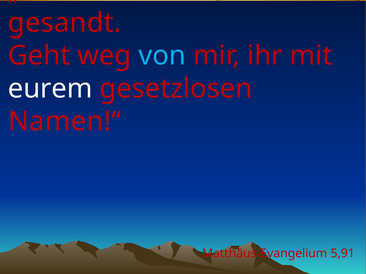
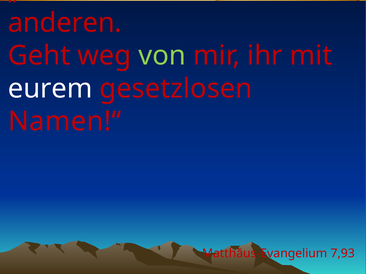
gesandt: gesandt -> anderen (65, 23)
von colour: light blue -> light green (162, 56)
5,91: 5,91 -> 7,93 (343, 254)
